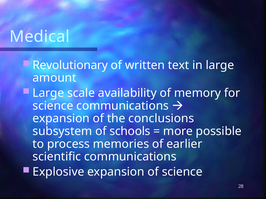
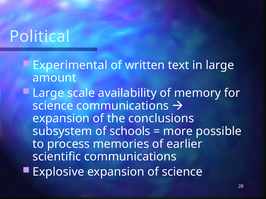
Medical: Medical -> Political (40, 37)
Revolutionary: Revolutionary -> Experimental (70, 65)
